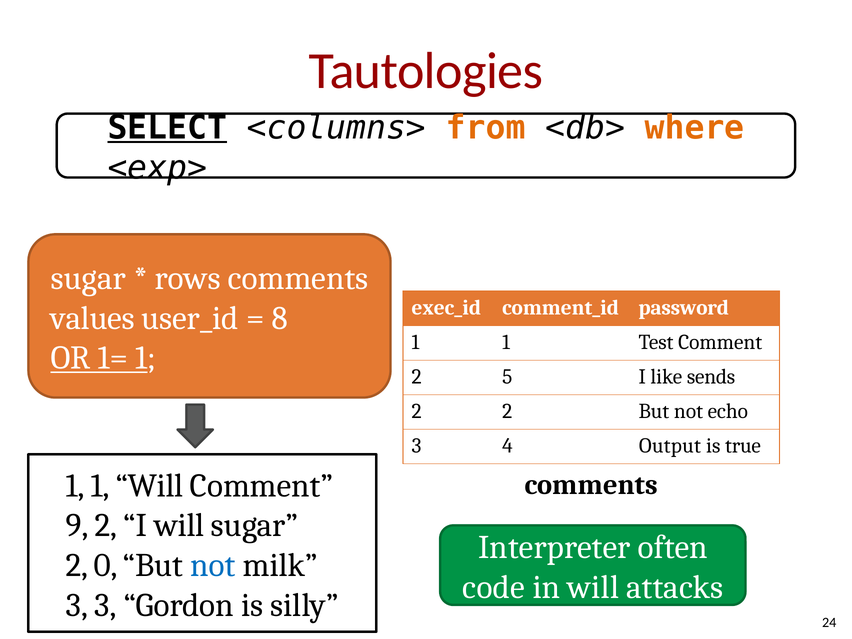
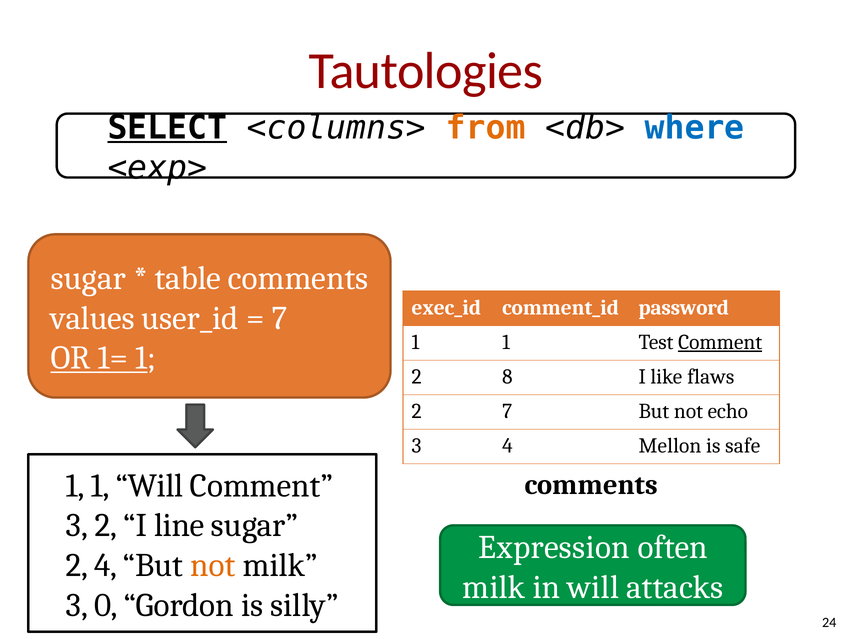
where colour: orange -> blue (695, 128)
rows: rows -> table (188, 278)
8: 8 -> 7 (279, 318)
Comment underline: none -> present (720, 342)
5: 5 -> 8 (507, 377)
sends: sends -> flaws (711, 377)
2 2: 2 -> 7 (507, 411)
Output: Output -> Mellon (670, 446)
true: true -> safe (743, 446)
9: 9 -> 3 (77, 526)
I will: will -> line (179, 526)
Interpreter: Interpreter -> Expression (554, 548)
2 0: 0 -> 4 (106, 565)
not colour: blue -> orange (213, 565)
code: code -> milk (494, 587)
3 3: 3 -> 0 (106, 605)
